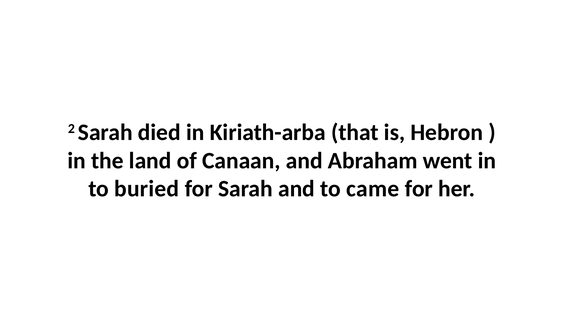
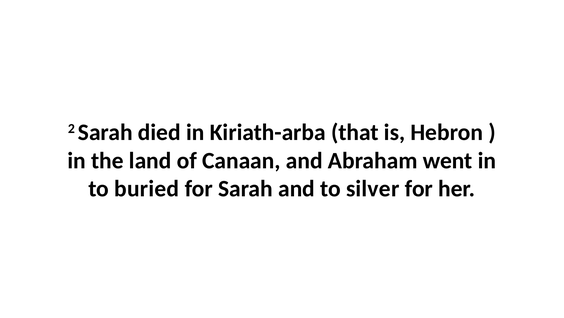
came: came -> silver (373, 188)
